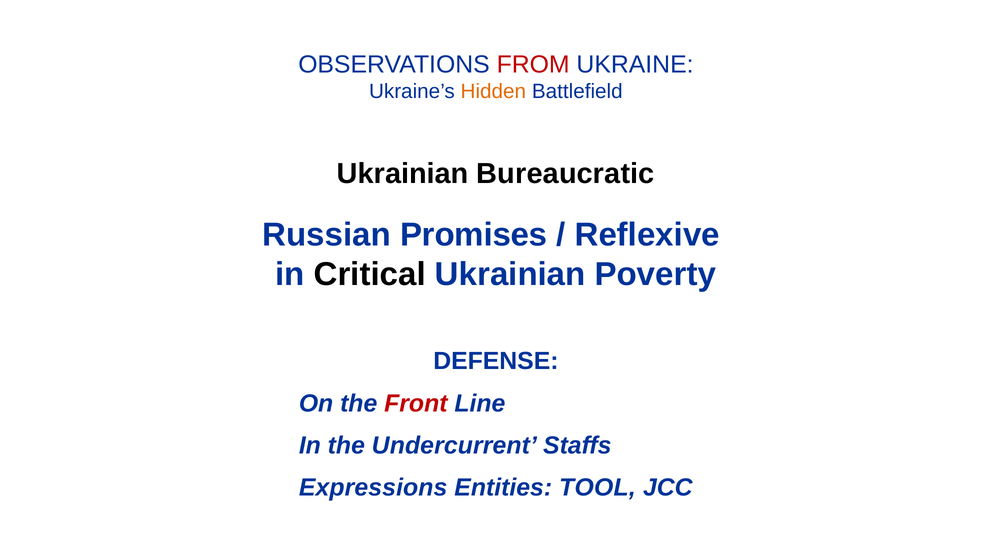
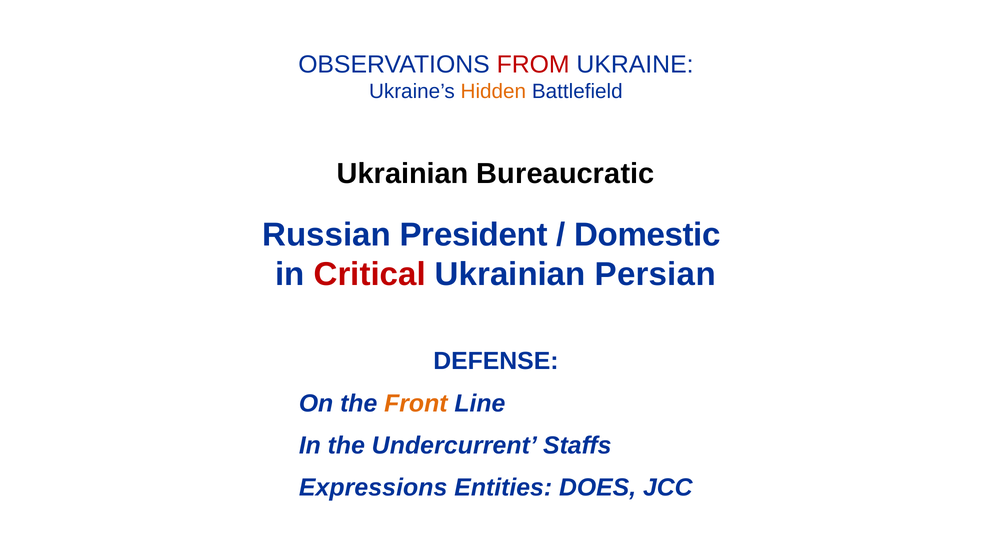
Promises: Promises -> President (474, 235)
Reflexive: Reflexive -> Domestic (647, 235)
Critical colour: black -> red (370, 274)
Poverty: Poverty -> Persian (655, 274)
Front colour: red -> orange (416, 403)
TOOL: TOOL -> DOES (598, 488)
